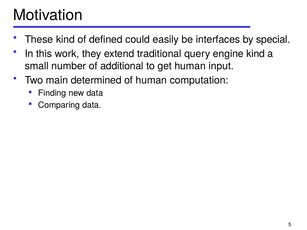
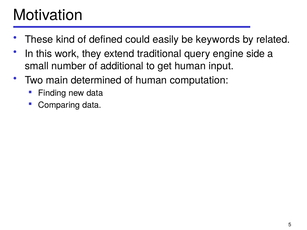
interfaces: interfaces -> keywords (218, 39)
special: special -> related (273, 39)
engine kind: kind -> side (256, 54)
